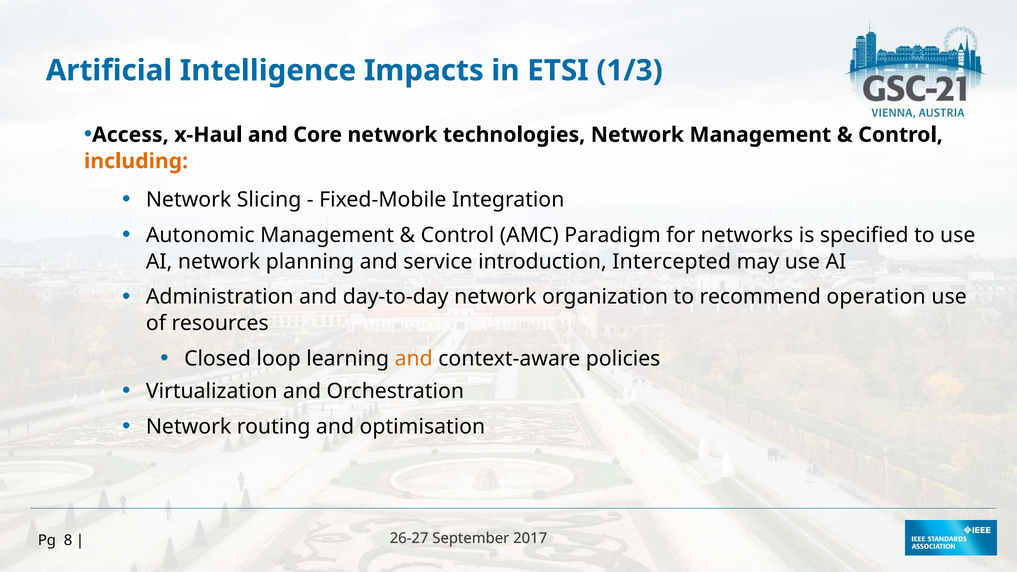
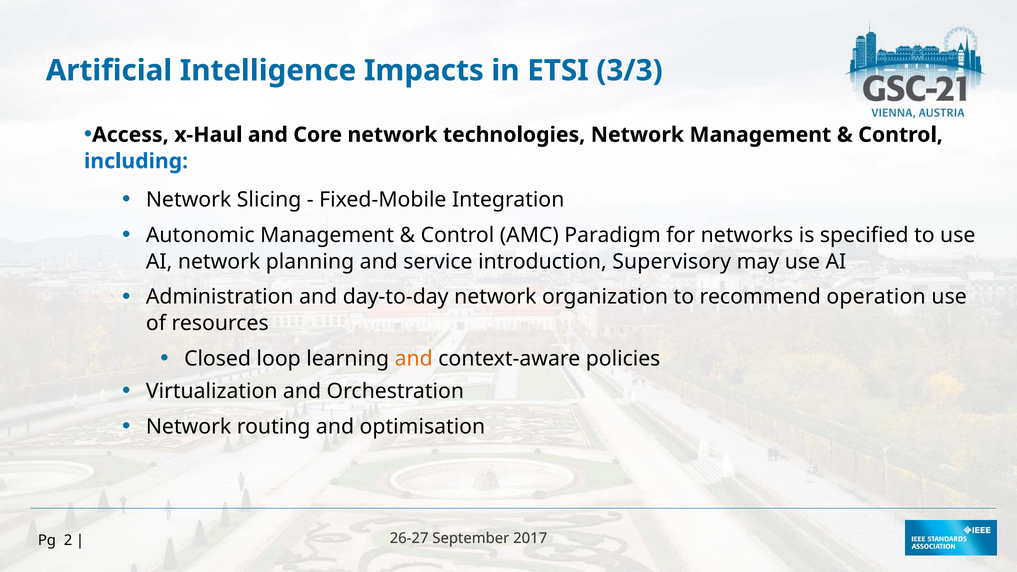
1/3: 1/3 -> 3/3 (630, 71)
including colour: orange -> blue (136, 161)
Intercepted: Intercepted -> Supervisory (672, 262)
8: 8 -> 2 (68, 541)
